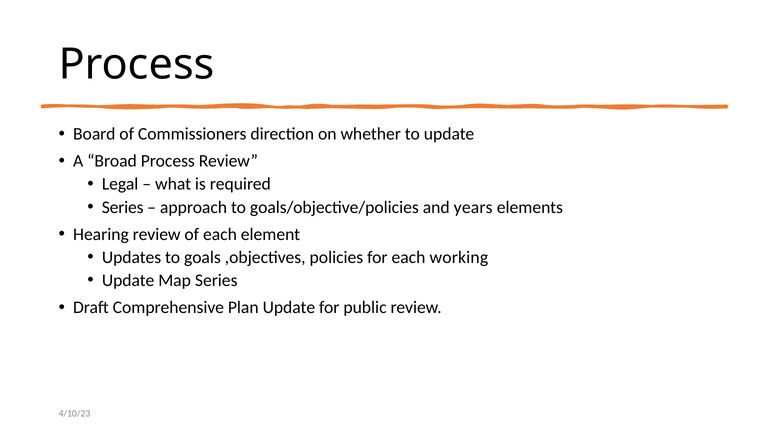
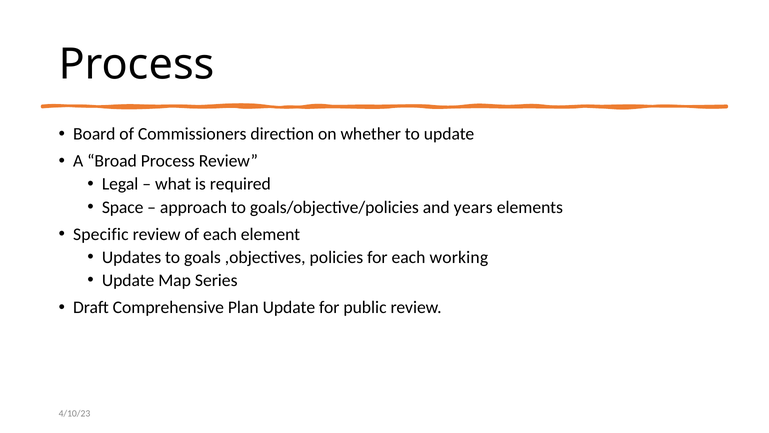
Series: Series -> Space (123, 207)
Hearing: Hearing -> Specific (101, 234)
